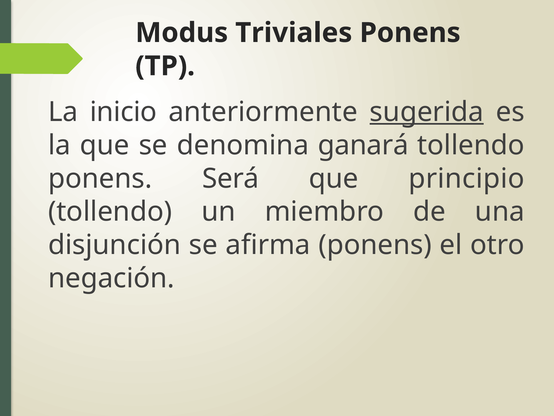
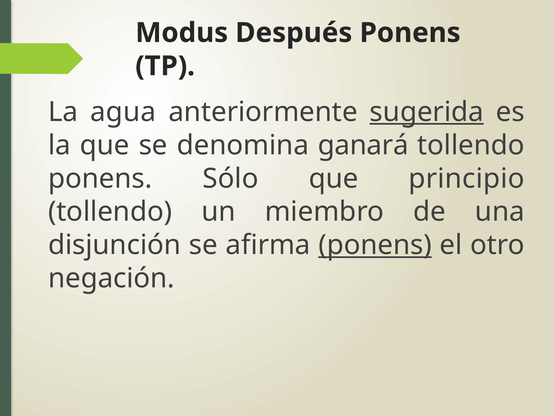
Triviales: Triviales -> Después (294, 33)
inicio: inicio -> agua (123, 112)
Será: Será -> Sólo (230, 178)
ponens underline: none -> present (375, 245)
